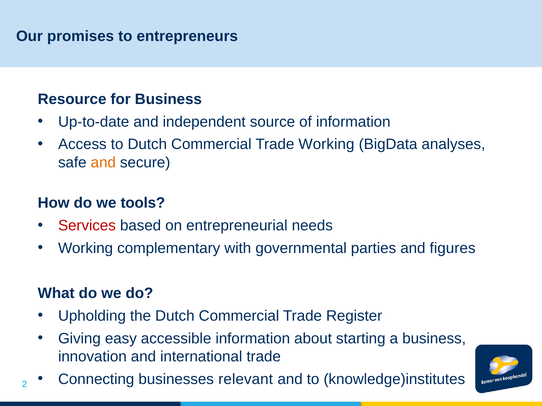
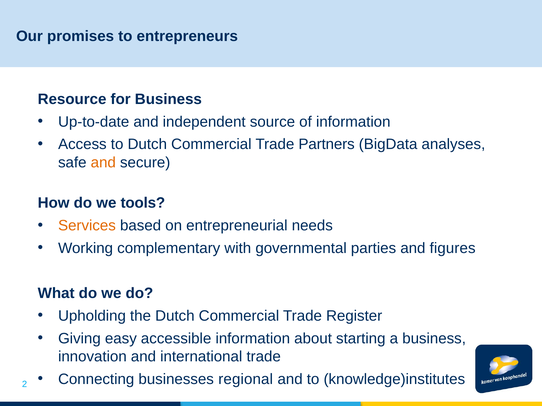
Trade Working: Working -> Partners (327, 145)
Services colour: red -> orange (87, 226)
relevant: relevant -> regional (246, 380)
